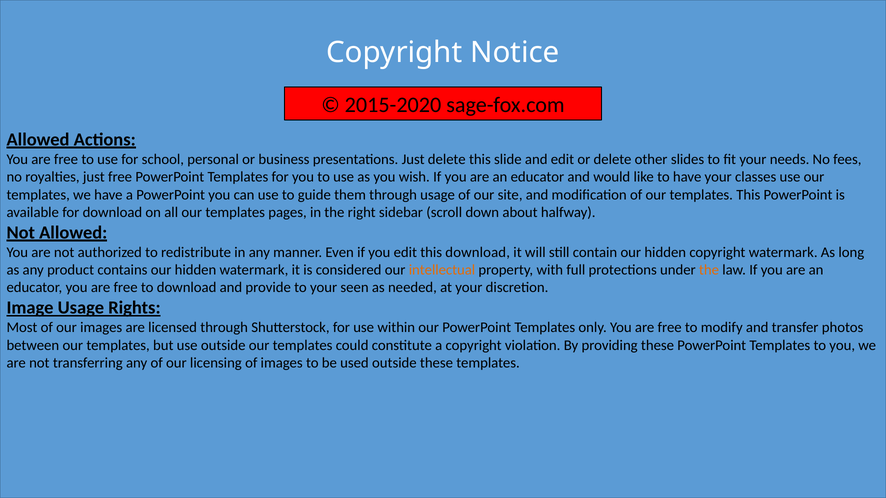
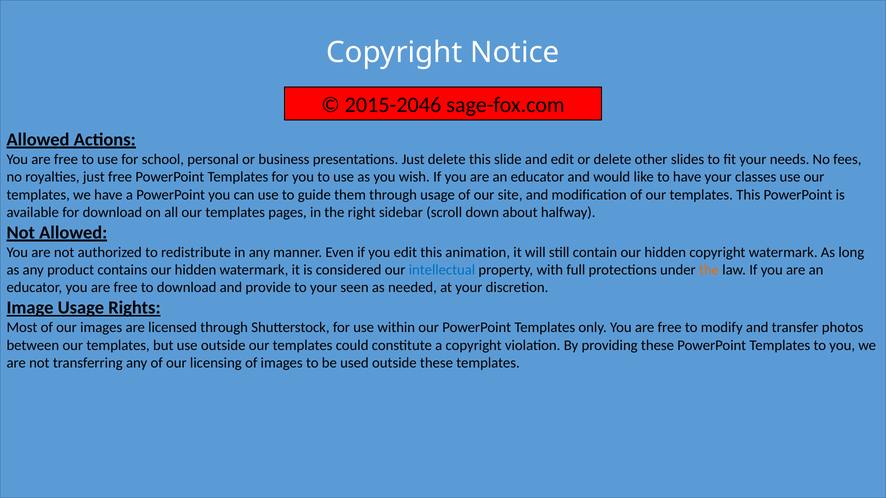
2015-2020: 2015-2020 -> 2015-2046 (393, 105)
this download: download -> animation (478, 252)
intellectual colour: orange -> blue (442, 270)
